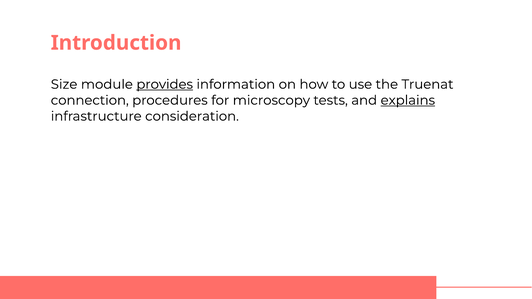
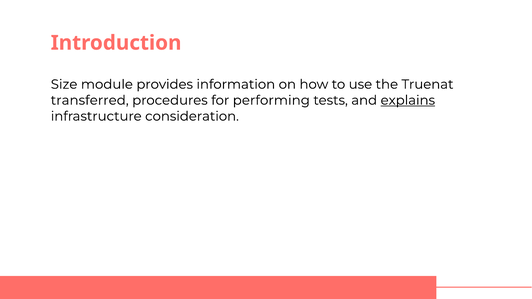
provides underline: present -> none (165, 84)
connection: connection -> transferred (90, 100)
microscopy: microscopy -> performing (271, 100)
